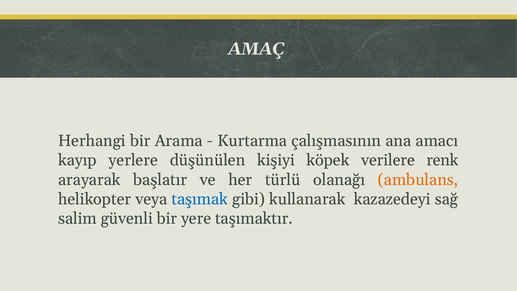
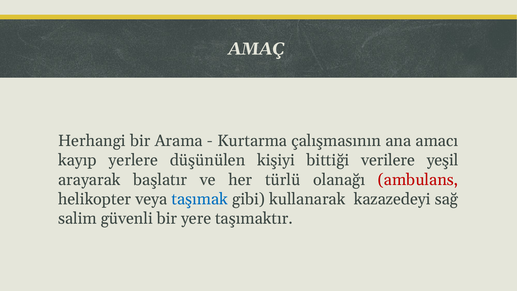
köpek: köpek -> bittiği (328, 160)
renk: renk -> yeşil (443, 160)
ambulans colour: orange -> red (418, 180)
